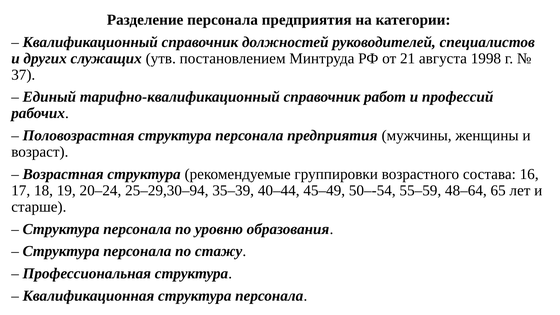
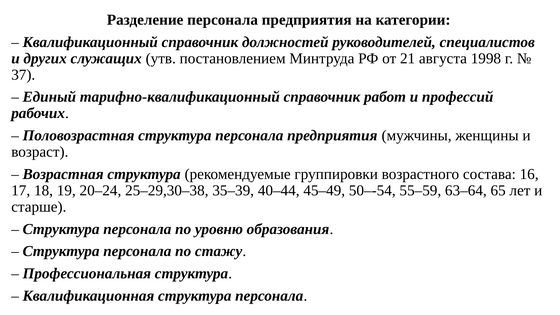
25–29,30–94: 25–29,30–94 -> 25–29,30–38 (167, 190)
48–64: 48–64 -> 63–64 (466, 190)
